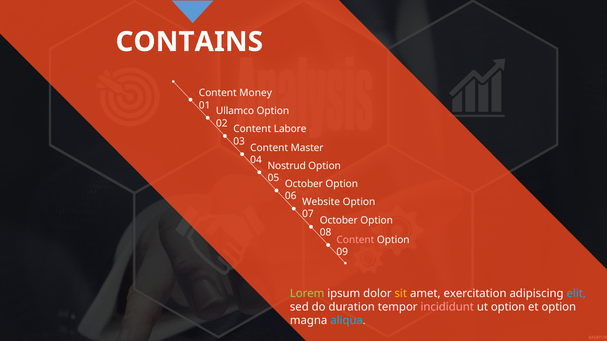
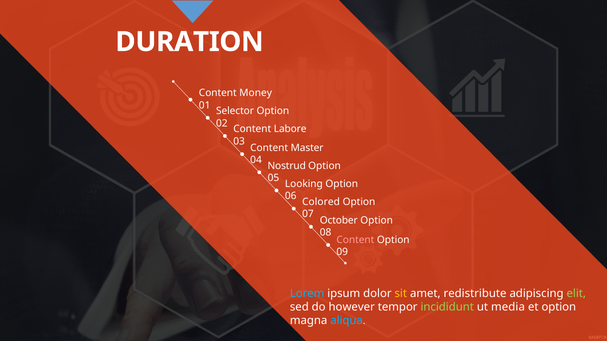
CONTAINS: CONTAINS -> DURATION (189, 42)
Ullamco: Ullamco -> Selector (235, 111)
October: October -> Looking (304, 184)
Website: Website -> Colored (321, 202)
Lorem colour: light green -> light blue (307, 294)
exercitation: exercitation -> redistribute (475, 294)
elit colour: light blue -> light green (576, 294)
duration: duration -> however (352, 307)
incididunt colour: pink -> light green (447, 307)
ut option: option -> media (508, 307)
